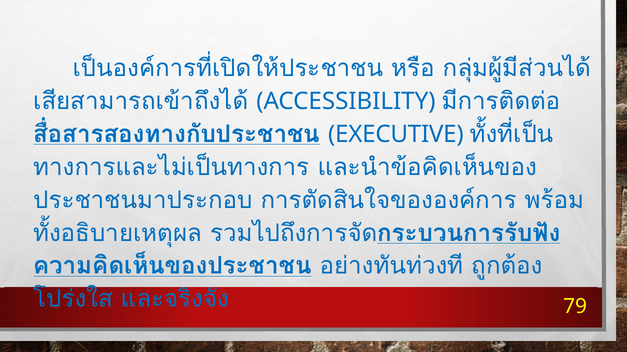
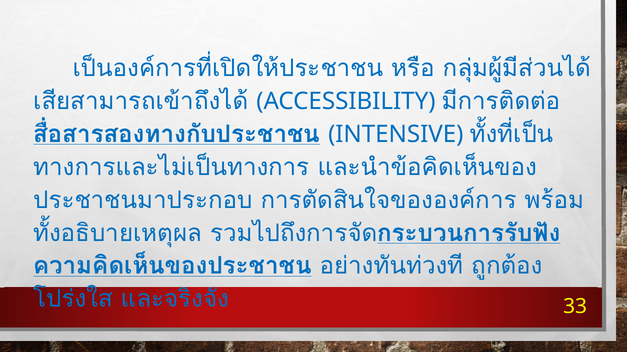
EXECUTIVE: EXECUTIVE -> INTENSIVE (396, 134)
79: 79 -> 33 (575, 307)
